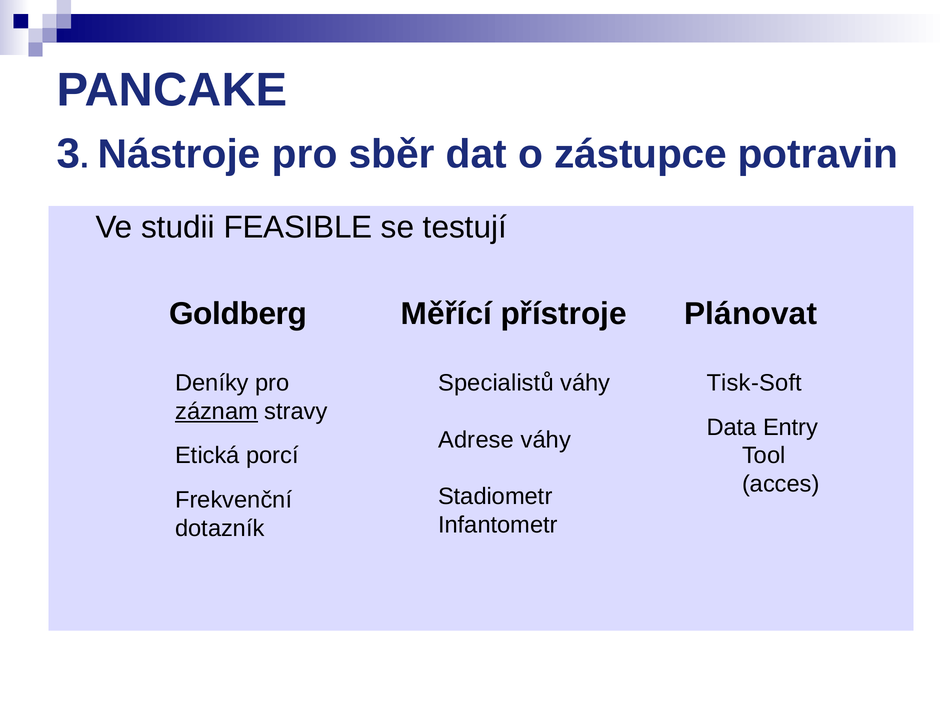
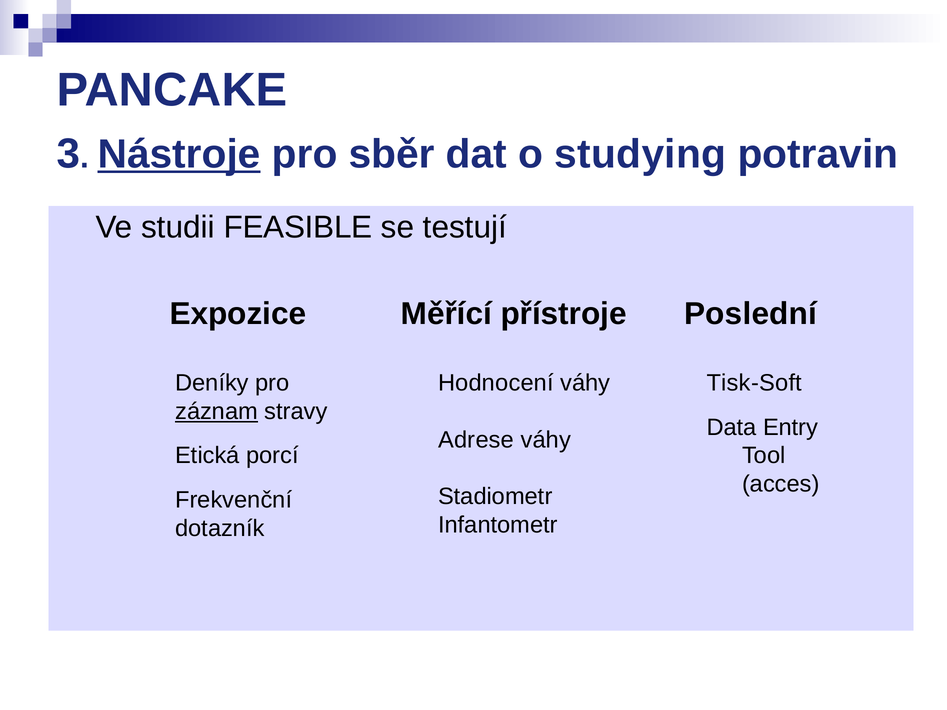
Nástroje underline: none -> present (179, 154)
zástupce: zástupce -> studying (640, 154)
Goldberg: Goldberg -> Expozice (238, 314)
Plánovat: Plánovat -> Poslední (751, 314)
Specialistů: Specialistů -> Hodnocení (496, 383)
